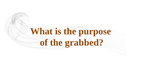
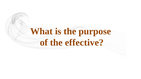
grabbed: grabbed -> effective (84, 43)
